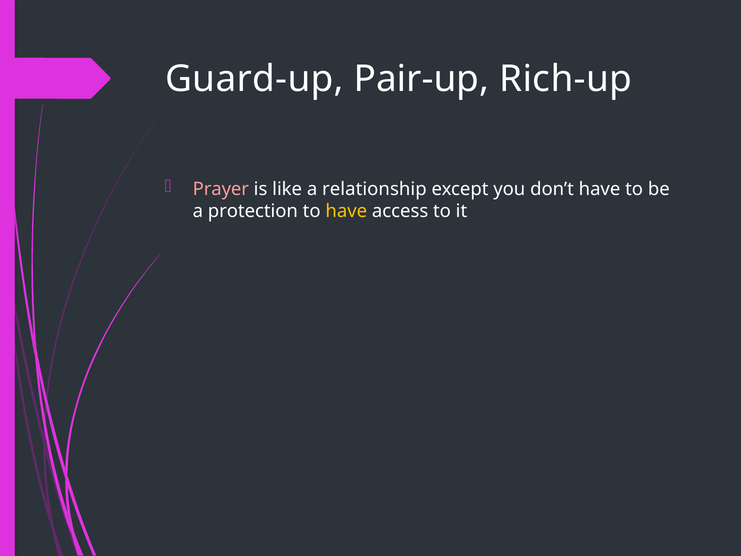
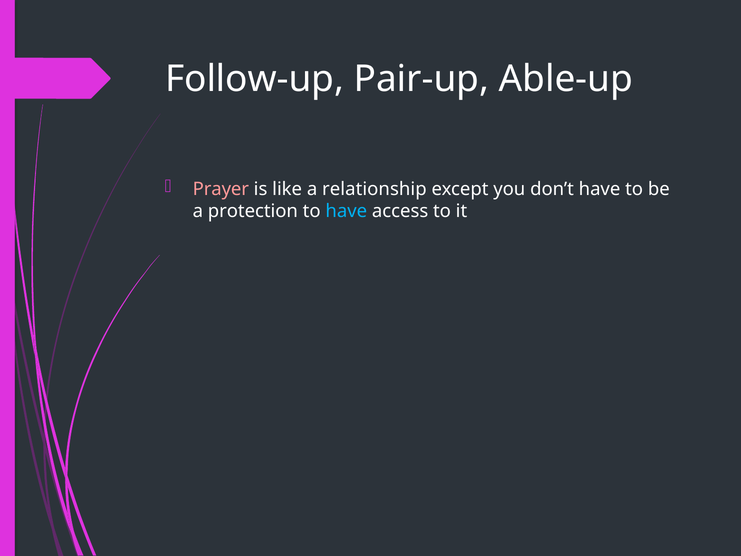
Guard-up: Guard-up -> Follow-up (255, 79)
Rich-up: Rich-up -> Able-up (566, 79)
have colour: yellow -> light blue (346, 211)
